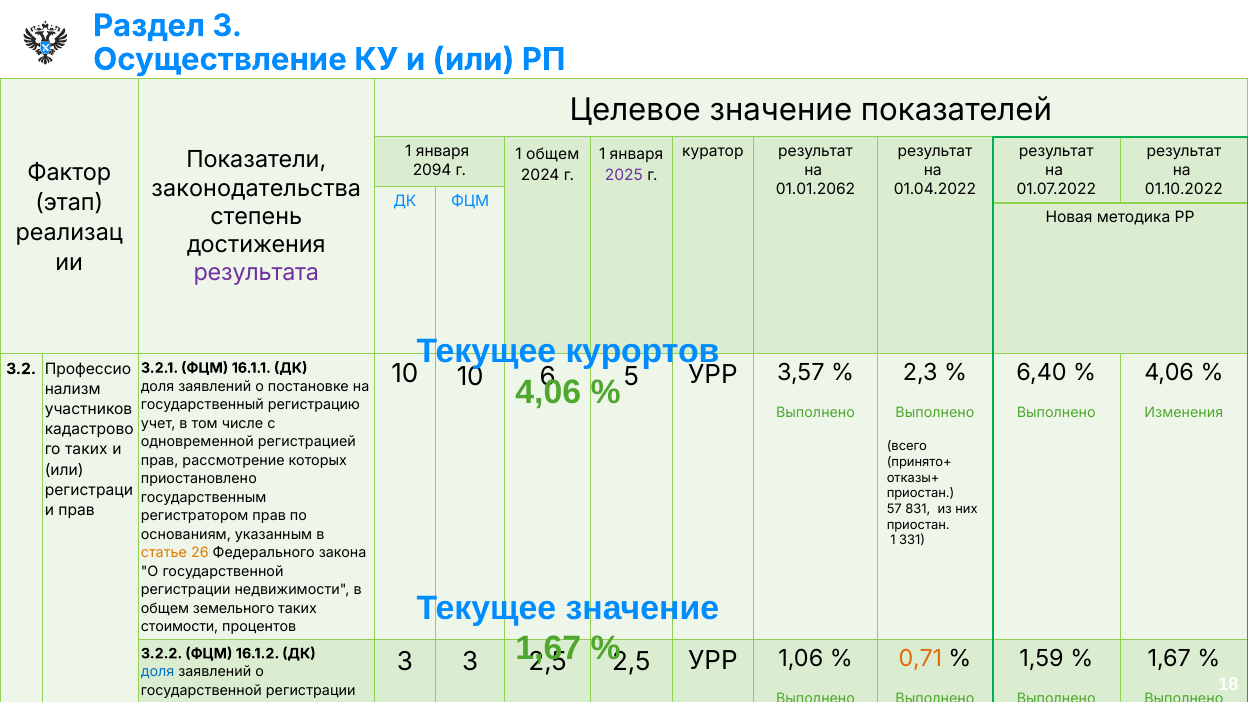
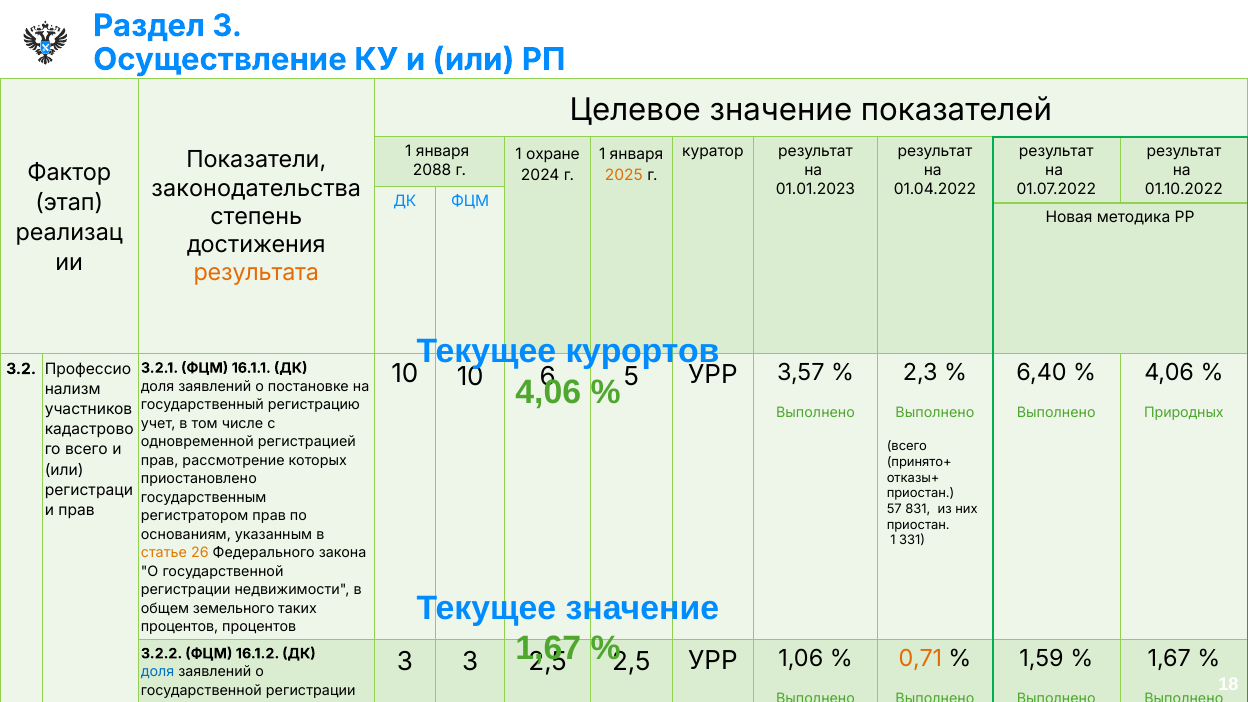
1 общем: общем -> охране (553, 155)
2094: 2094 -> 2088 (432, 171)
2025 colour: purple -> orange (624, 175)
01.01.2062: 01.01.2062 -> 01.01.2023 (816, 189)
результата colour: purple -> orange (256, 273)
Изменения: Изменения -> Природных (1184, 413)
таких: таких -> всего (86, 450)
стоимости: стоимости -> процентов (180, 627)
